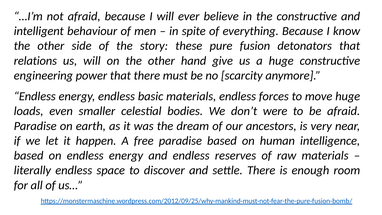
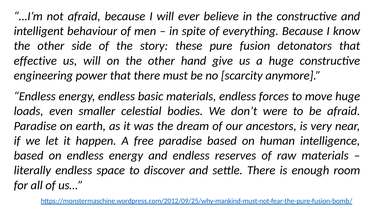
relations: relations -> effective (35, 61)
